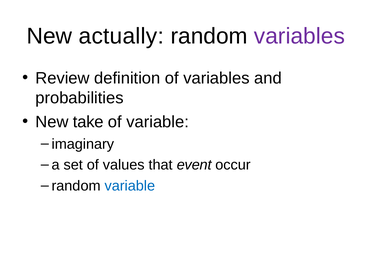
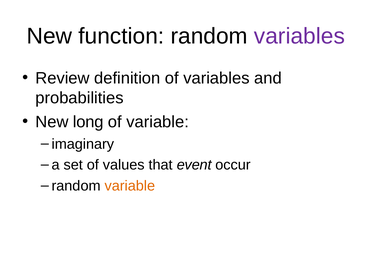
actually: actually -> function (121, 36)
take: take -> long (88, 122)
variable colour: blue -> orange (130, 186)
